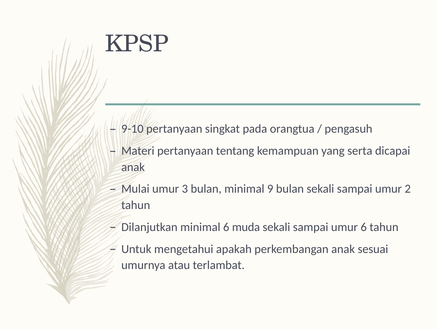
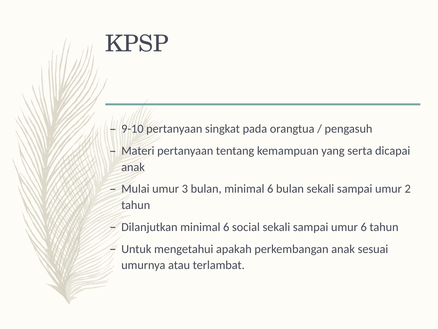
bulan minimal 9: 9 -> 6 (270, 189)
muda: muda -> social (246, 227)
